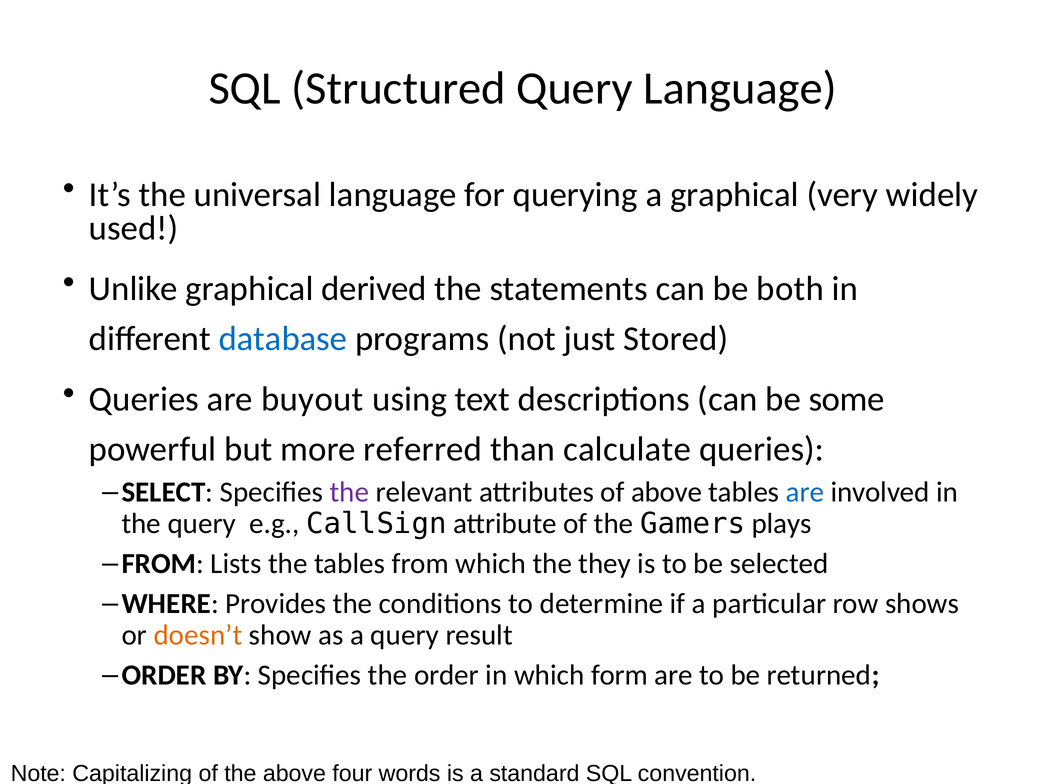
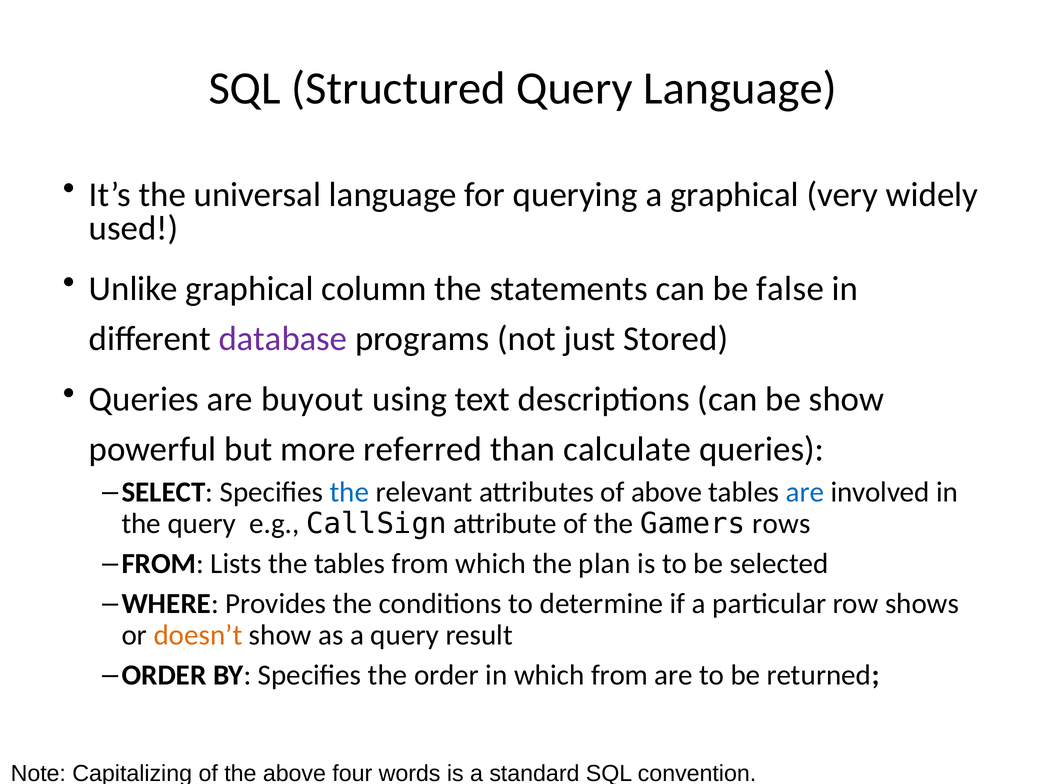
derived: derived -> column (374, 289)
both: both -> false (790, 289)
database colour: blue -> purple (283, 339)
be some: some -> show (847, 400)
the colour: purple -> blue (349, 492)
plays: plays -> rows (781, 524)
they: they -> plan (604, 564)
which form: form -> from (620, 676)
